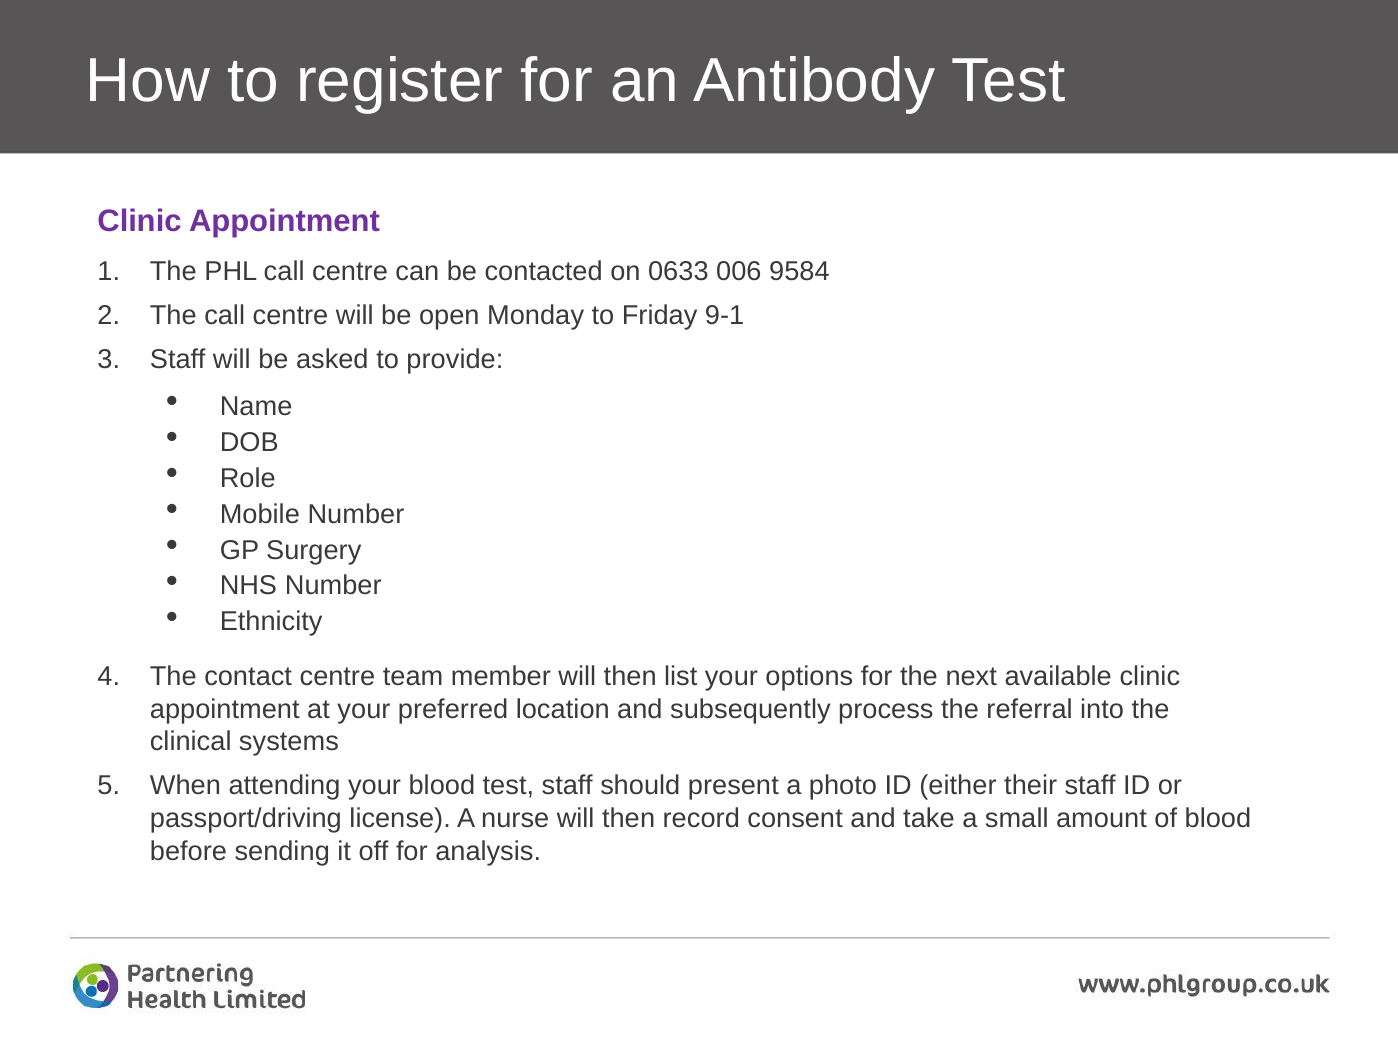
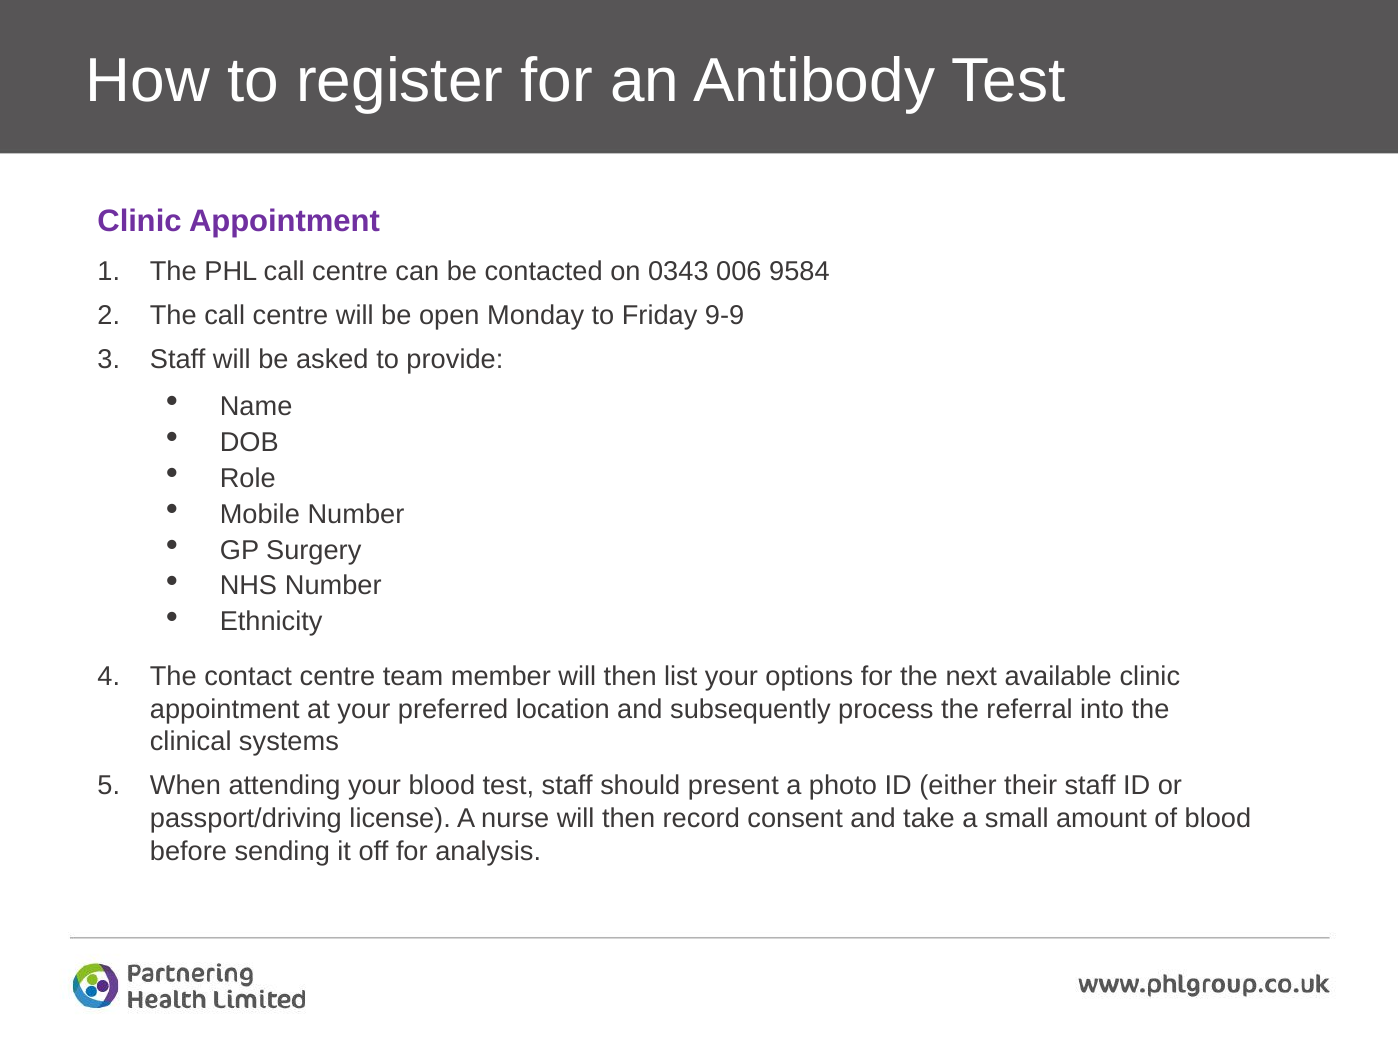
0633: 0633 -> 0343 (678, 271)
9-1: 9-1 -> 9-9 (725, 316)
